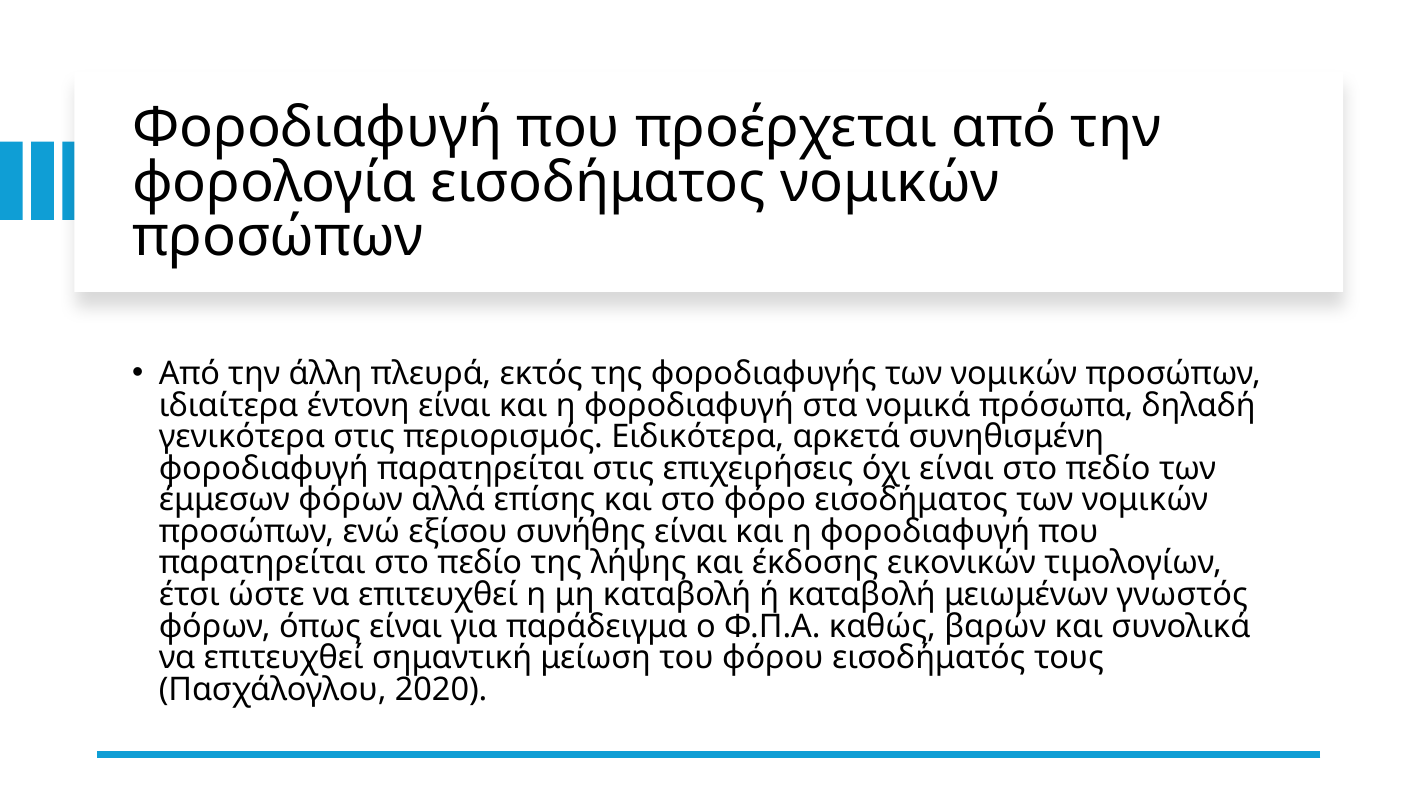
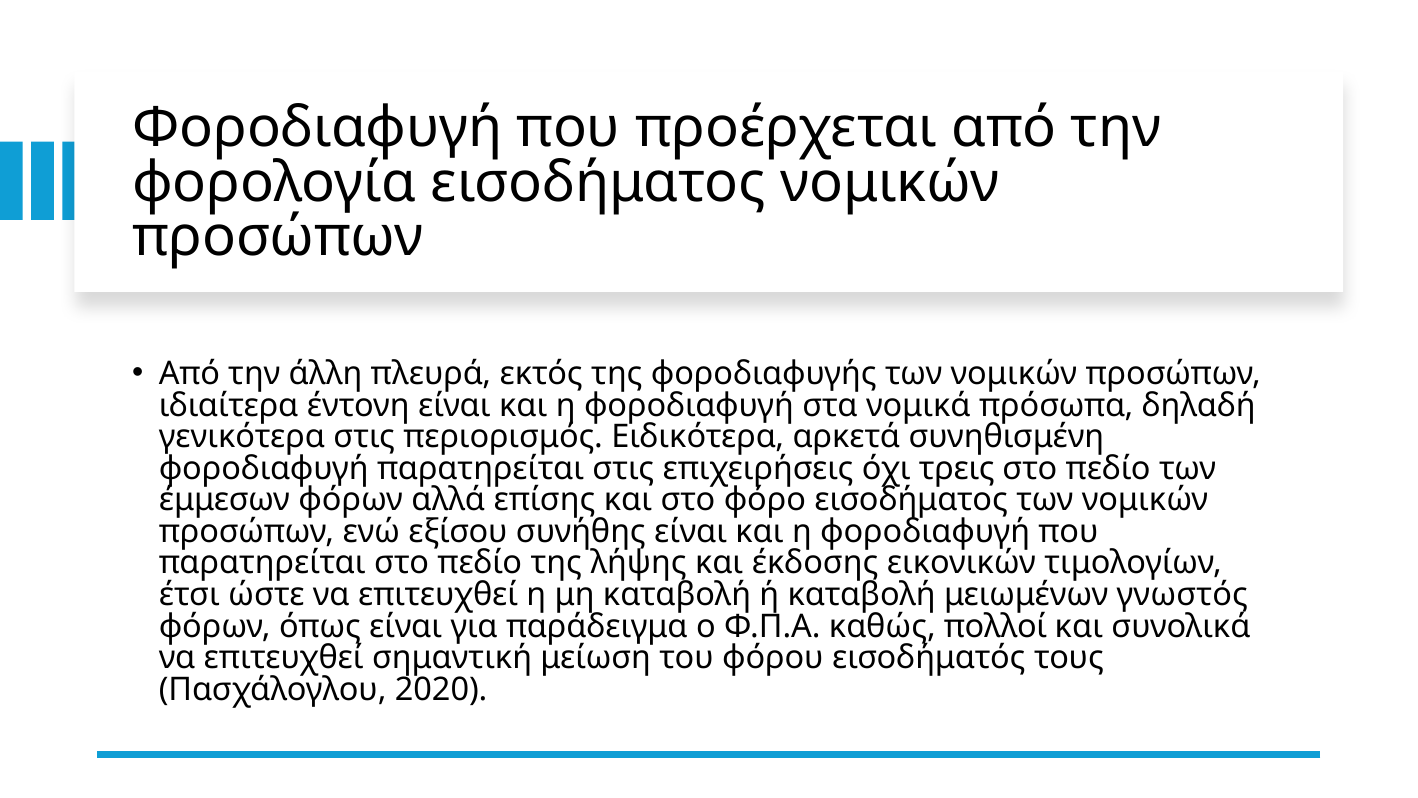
όχι είναι: είναι -> τρεις (957, 468)
βαρών: βαρών -> πολλοί (995, 626)
